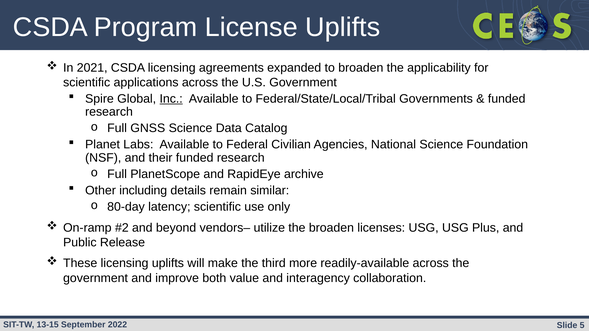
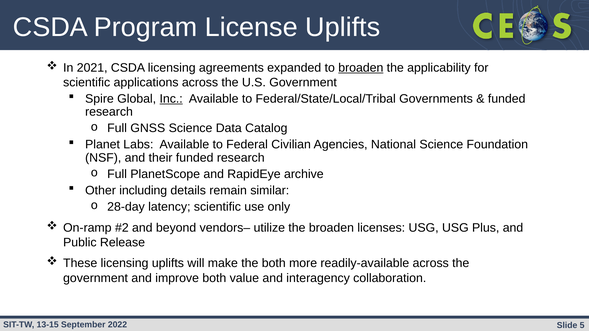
broaden underline: none -> present (361, 68)
80-day: 80-day -> 28-day (126, 207)
the third: third -> both (274, 263)
